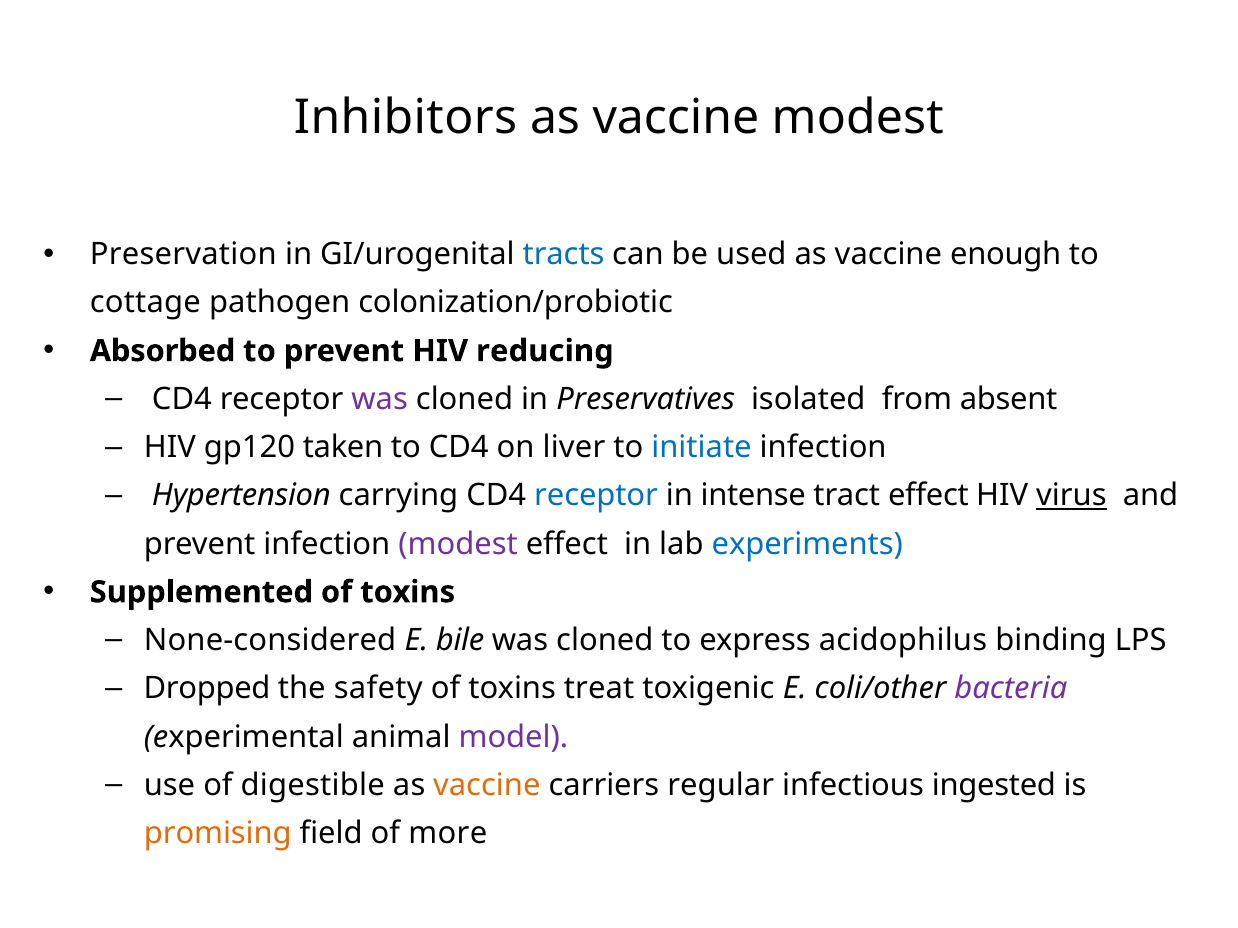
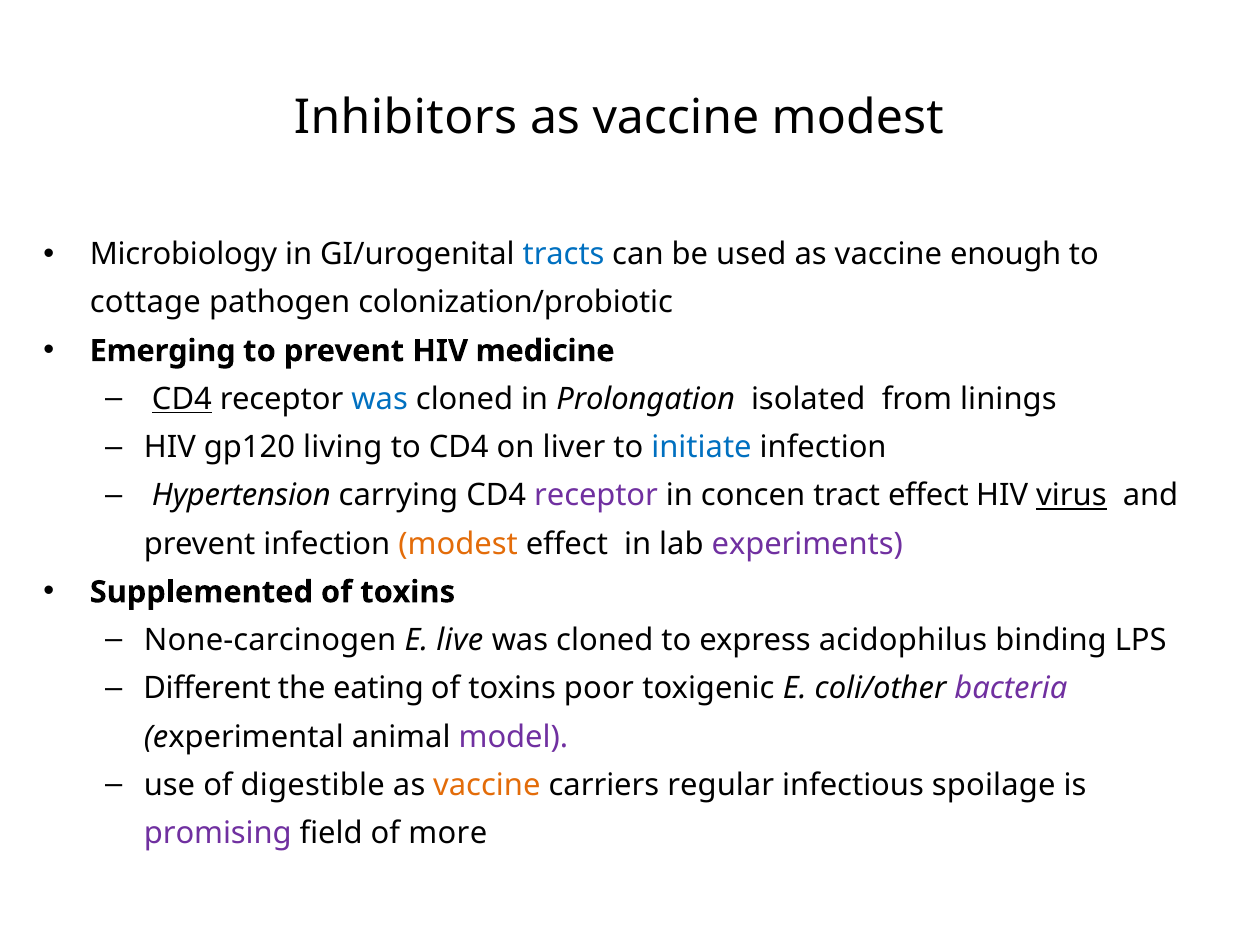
Preservation: Preservation -> Microbiology (183, 255)
Absorbed: Absorbed -> Emerging (163, 351)
reducing: reducing -> medicine (545, 351)
CD4 underline: none -> present (182, 399)
was colour: purple -> blue (380, 399)
Preservatives: Preservatives -> Prolongation (646, 399)
absent: absent -> linings (1008, 399)
taken: taken -> living (343, 448)
receptor colour: blue -> purple (596, 496)
intense: intense -> concen (753, 496)
modest colour: purple -> orange (458, 544)
experiments colour: blue -> purple (807, 544)
None-considered: None-considered -> None-carcinogen (270, 641)
bile: bile -> live (460, 641)
Dropped: Dropped -> Different (207, 689)
safety: safety -> eating (378, 689)
treat: treat -> poor (599, 689)
ingested: ingested -> spoilage (994, 785)
promising colour: orange -> purple (218, 834)
